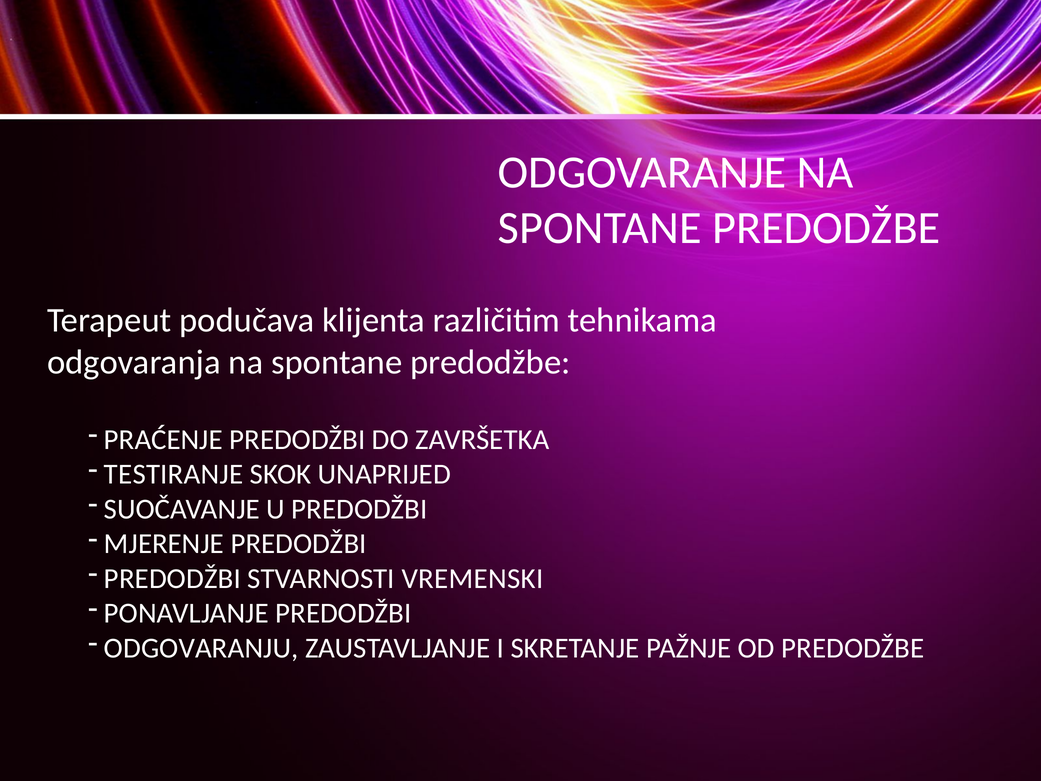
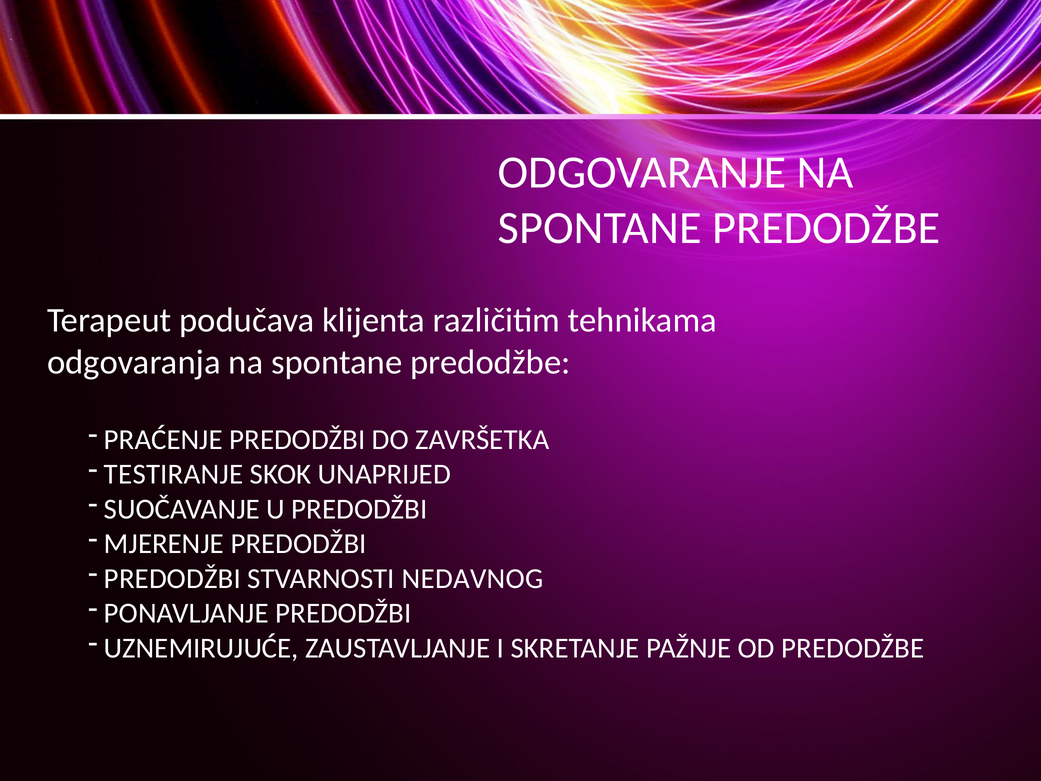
VREMENSKI: VREMENSKI -> NEDAVNOG (473, 578)
ODGOVARANJU: ODGOVARANJU -> UZNEMIRUJUĆE (201, 648)
